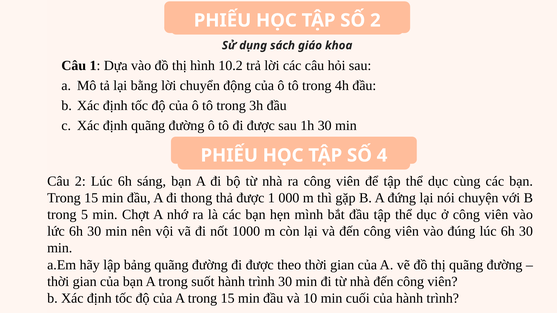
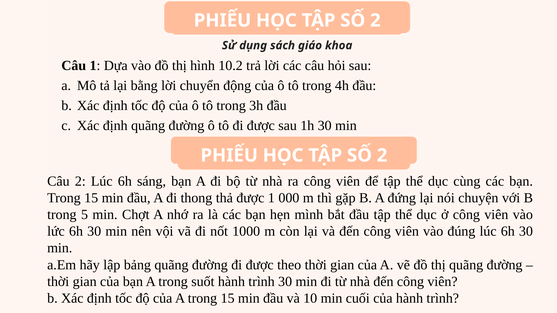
4: 4 -> 2 (382, 156)
